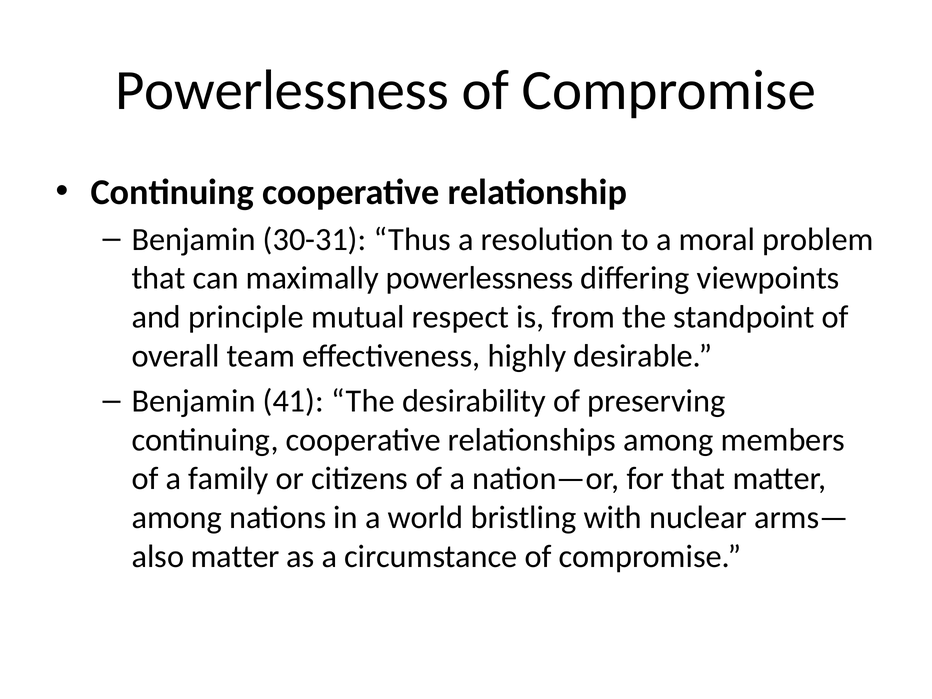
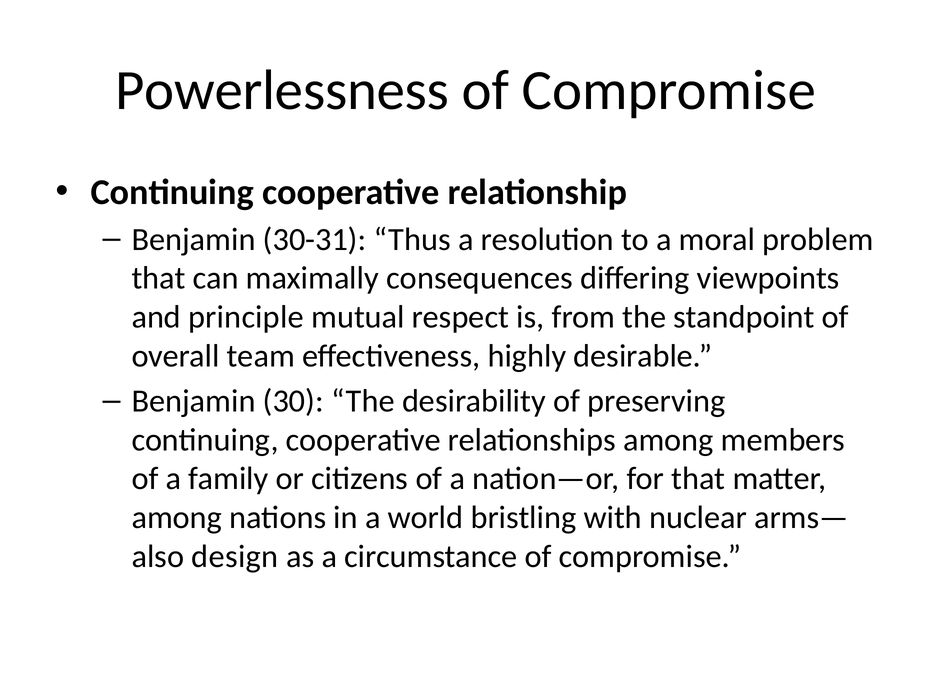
maximally powerlessness: powerlessness -> consequences (480, 278)
41: 41 -> 30 (293, 401)
matter: matter -> design (235, 556)
